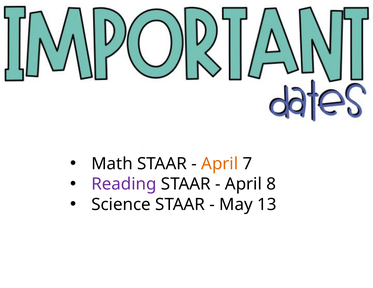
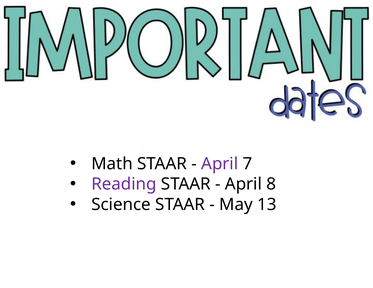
April colour: orange -> purple (220, 164)
